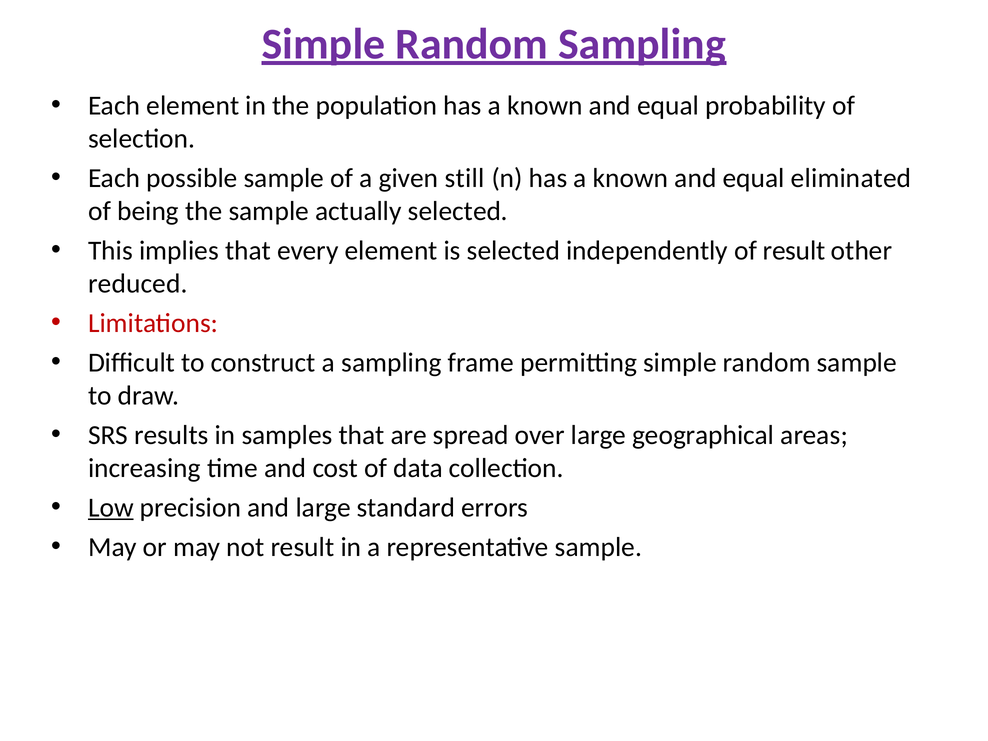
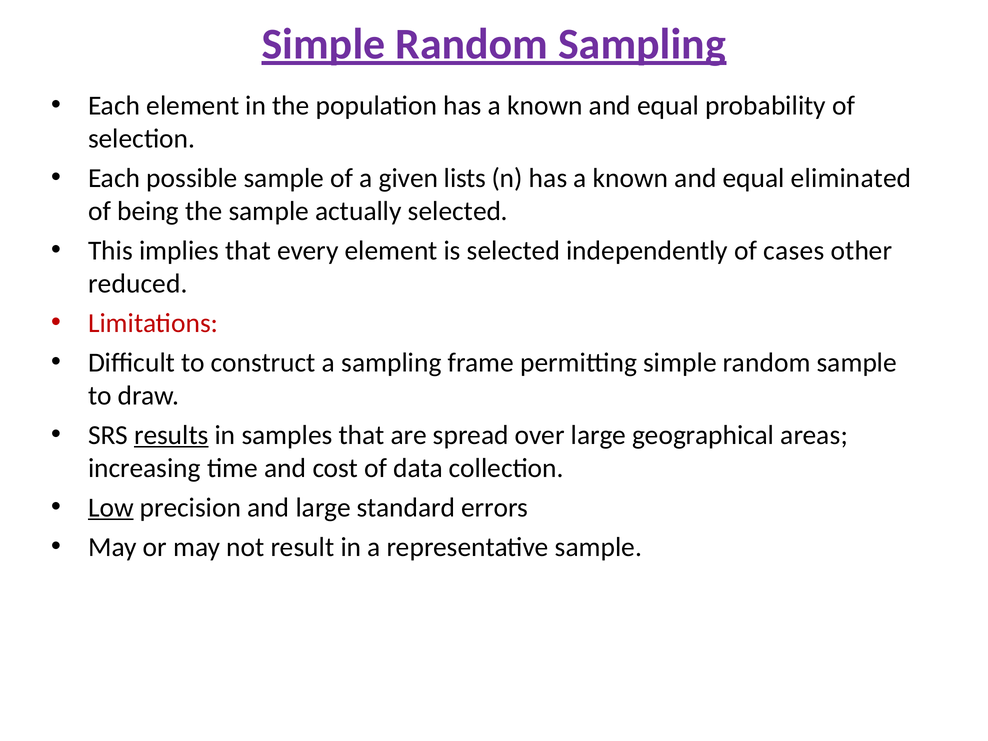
still: still -> lists (465, 178)
of result: result -> cases (794, 251)
results underline: none -> present (171, 435)
